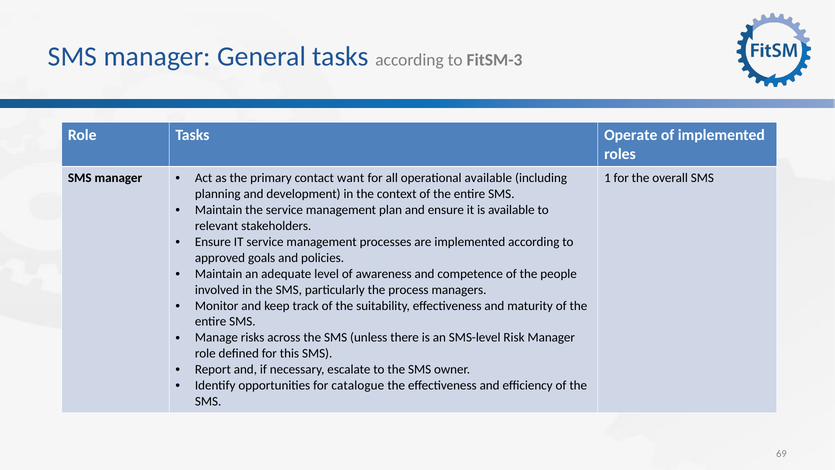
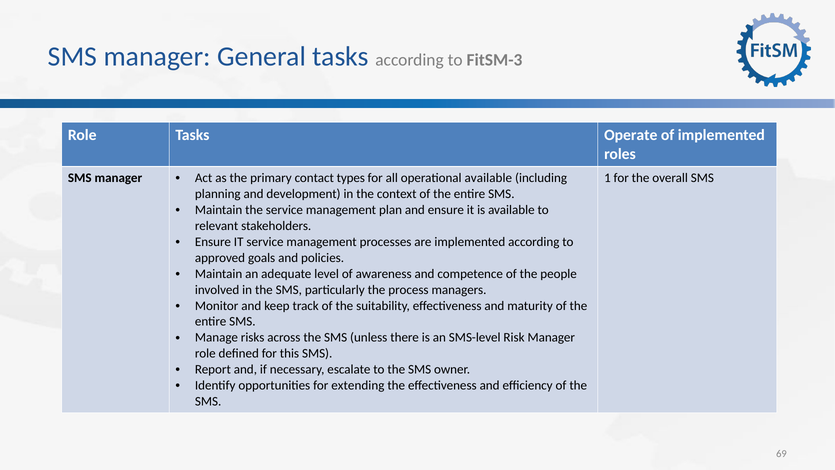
want: want -> types (351, 178)
catalogue: catalogue -> extending (358, 385)
